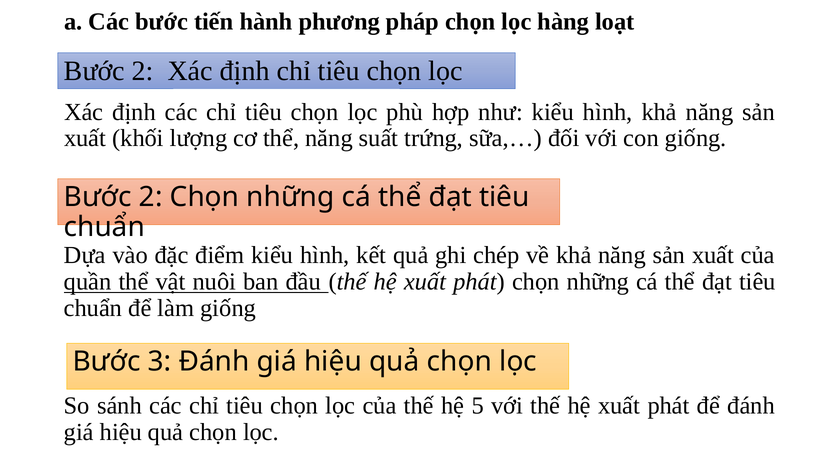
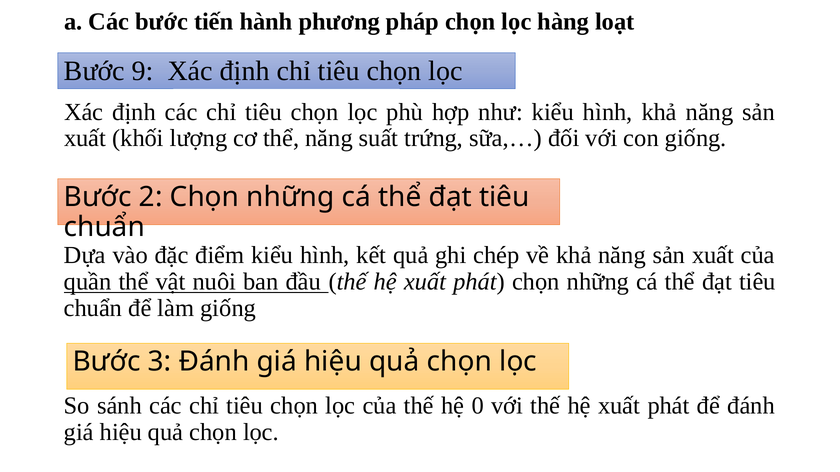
2: 2 -> 9 (143, 71)
5: 5 -> 0 (478, 406)
